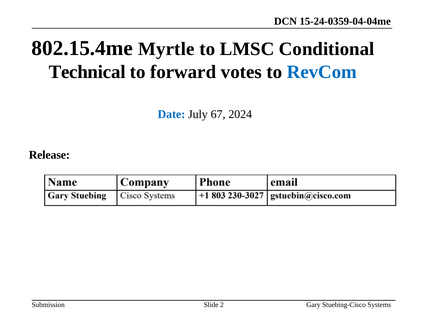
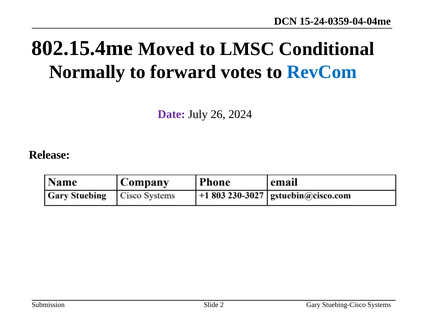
Myrtle: Myrtle -> Moved (166, 49)
Technical: Technical -> Normally (87, 72)
Date colour: blue -> purple (171, 114)
67: 67 -> 26 (218, 114)
